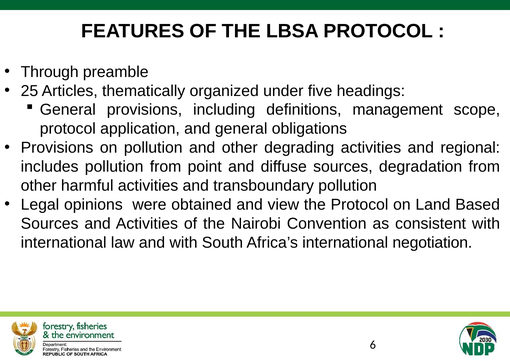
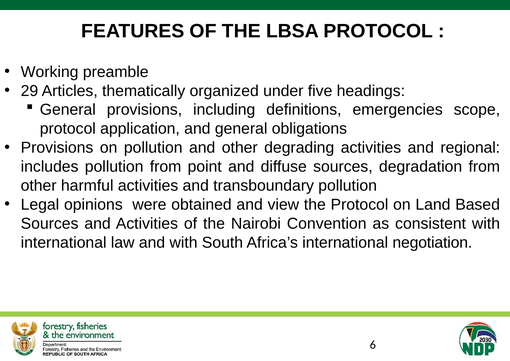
Through: Through -> Working (50, 72)
25: 25 -> 29 (29, 91)
management: management -> emergencies (398, 110)
